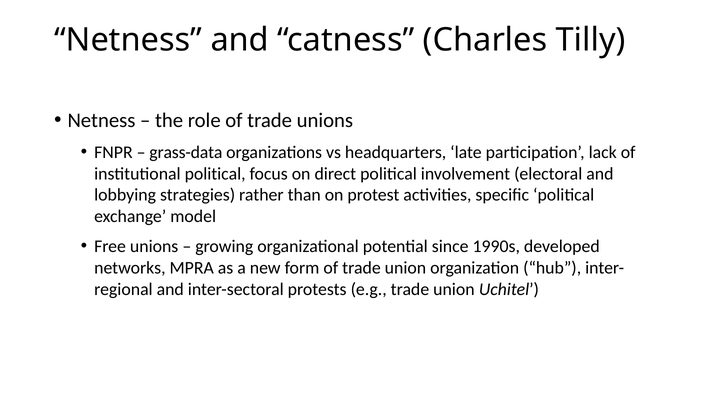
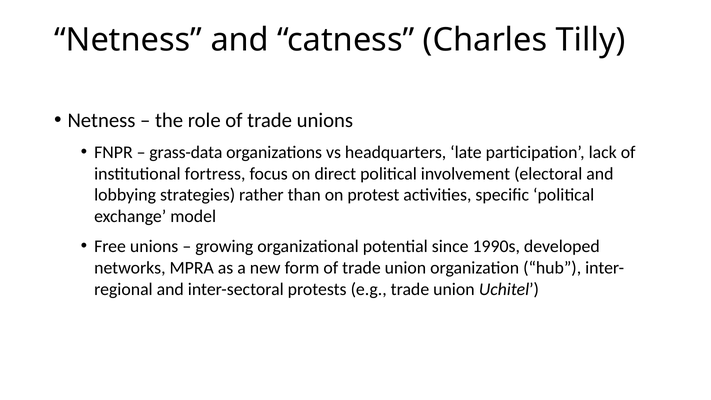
institutional political: political -> fortress (215, 174)
